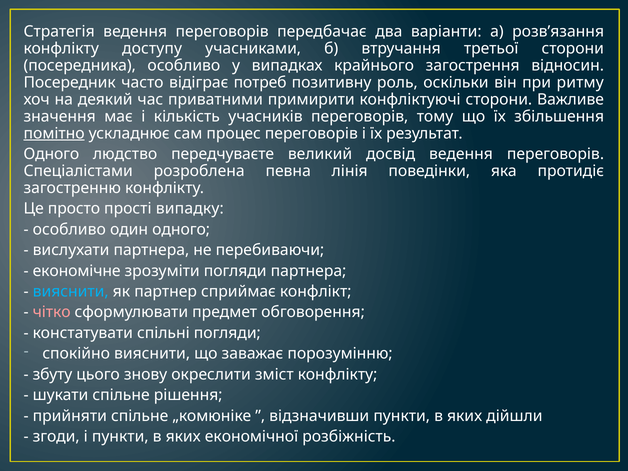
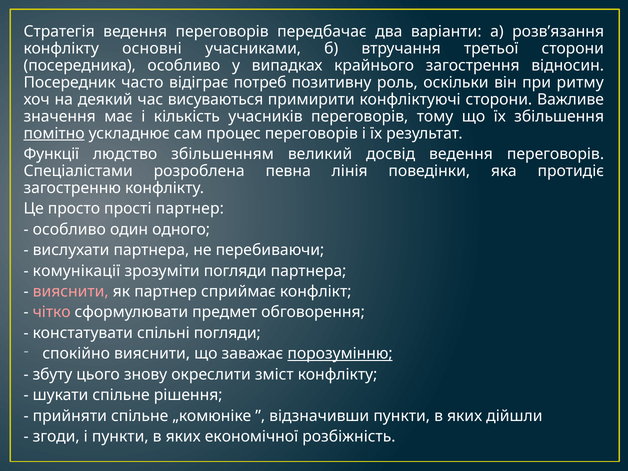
доступу: доступу -> основні (152, 49)
приватними: приватними -> висуваються (216, 99)
Одного: Одного -> Функції (51, 154)
передчуваєте: передчуваєте -> збільшенням (223, 154)
прості випадку: випадку -> партнер (190, 209)
економічне: економічне -> комунікації (77, 271)
вияснити colour: light blue -> pink (71, 292)
порозумінню underline: none -> present (340, 354)
